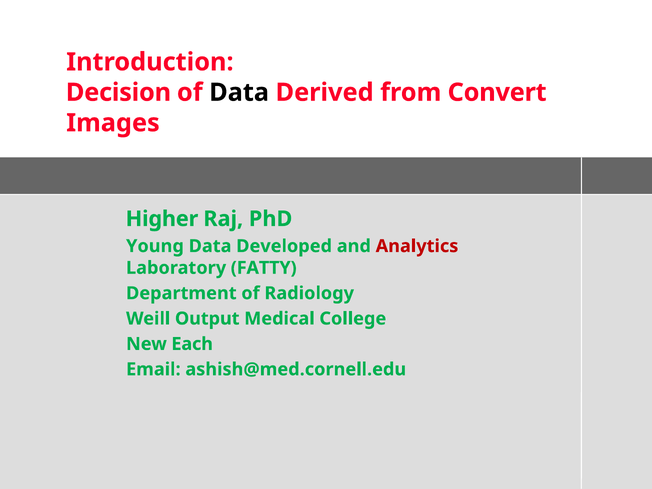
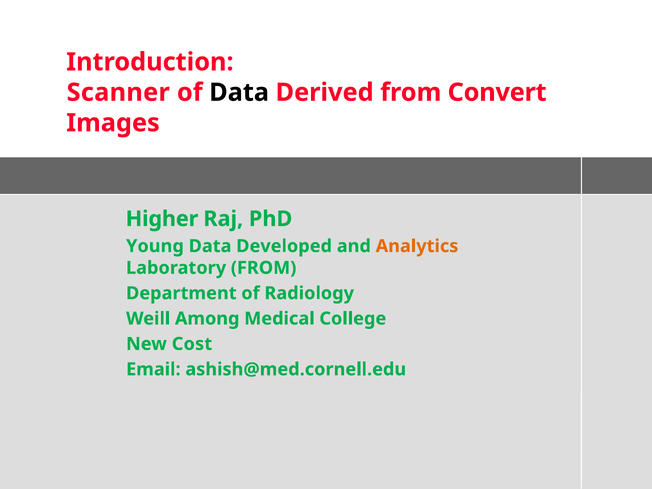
Decision: Decision -> Scanner (118, 92)
Analytics colour: red -> orange (417, 246)
Laboratory FATTY: FATTY -> FROM (264, 268)
Output: Output -> Among (207, 319)
Each: Each -> Cost (192, 344)
